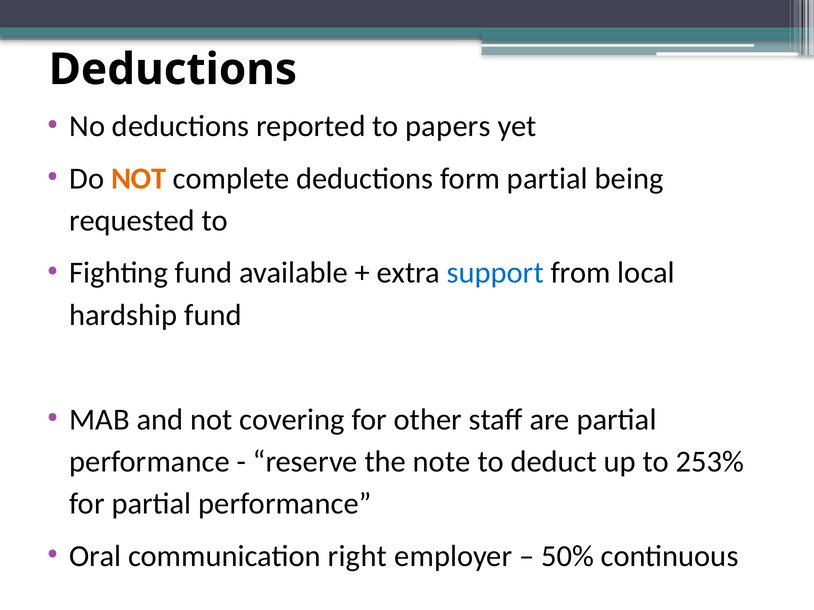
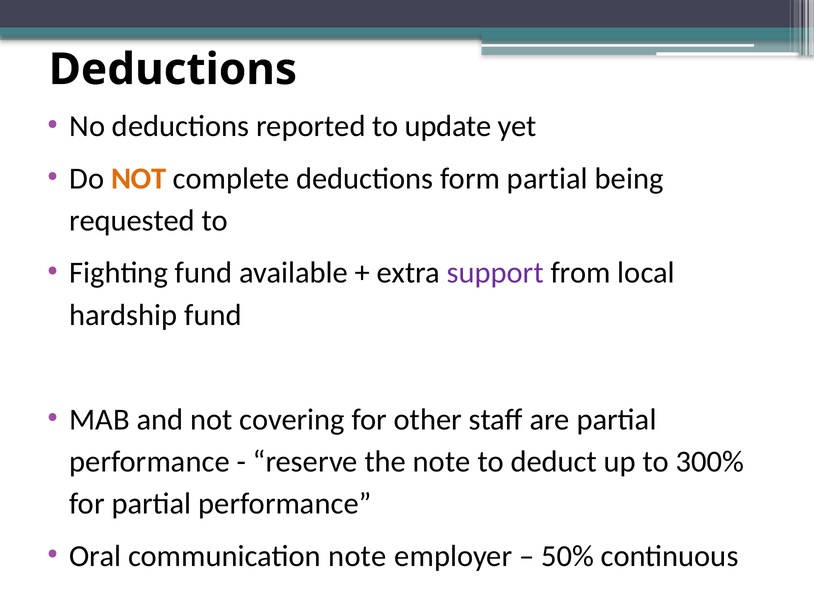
papers: papers -> update (448, 126)
support colour: blue -> purple (495, 273)
253%: 253% -> 300% (710, 462)
communication right: right -> note (357, 557)
